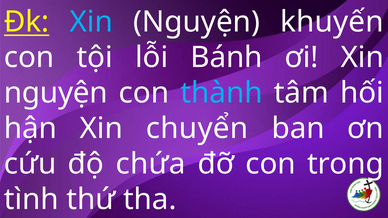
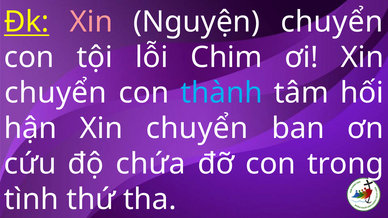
Xin colour: light blue -> pink (91, 22)
Nguyện khuyến: khuyến -> chuyển (332, 22)
Bánh: Bánh -> Chim (226, 57)
nguyện: nguyện -> chuyển (56, 93)
